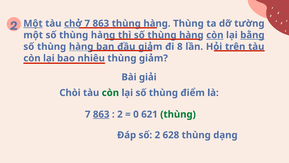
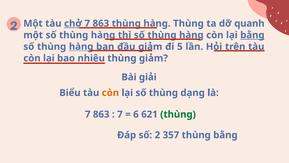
Một underline: present -> none (33, 23)
tường: tường -> quanh (249, 23)
còn underline: present -> none (215, 35)
8: 8 -> 5 (180, 47)
Chòi: Chòi -> Biểu (70, 93)
còn colour: green -> orange (110, 93)
điểm: điểm -> dạng (193, 93)
863 underline: present -> none (101, 114)
2: 2 -> 7 (120, 114)
0: 0 -> 6 (136, 114)
628: 628 -> 357 (171, 135)
thùng dạng: dạng -> bằng (225, 135)
